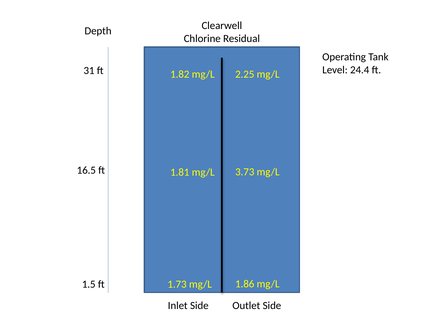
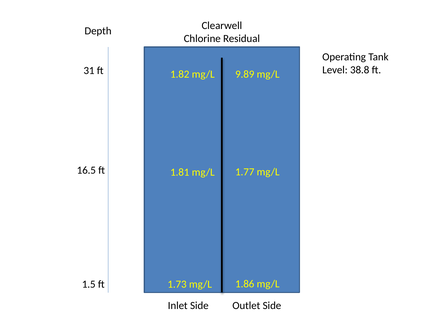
24.4: 24.4 -> 38.8 (360, 70)
2.25: 2.25 -> 9.89 (245, 74)
3.73: 3.73 -> 1.77 (245, 172)
